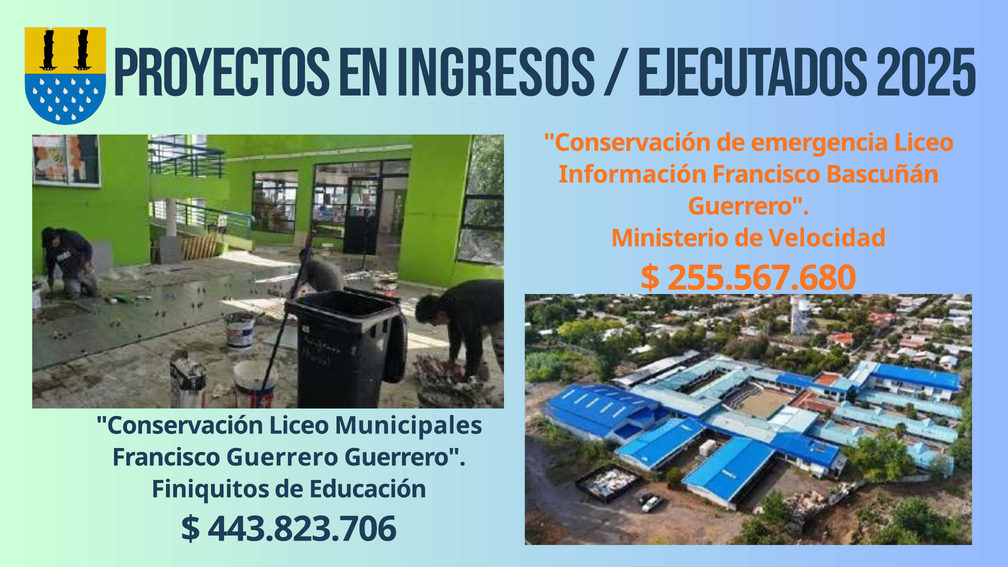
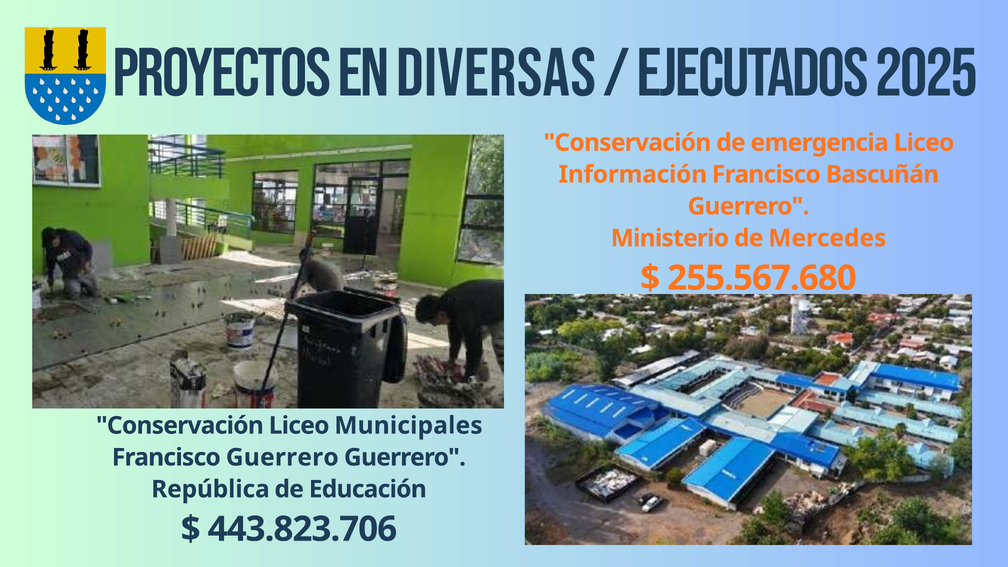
INGRESOS: INGRESOS -> DIVERSAS (496, 73)
Velocidad: Velocidad -> Mercedes (827, 238)
Finiquitos: Finiquitos -> República (210, 489)
